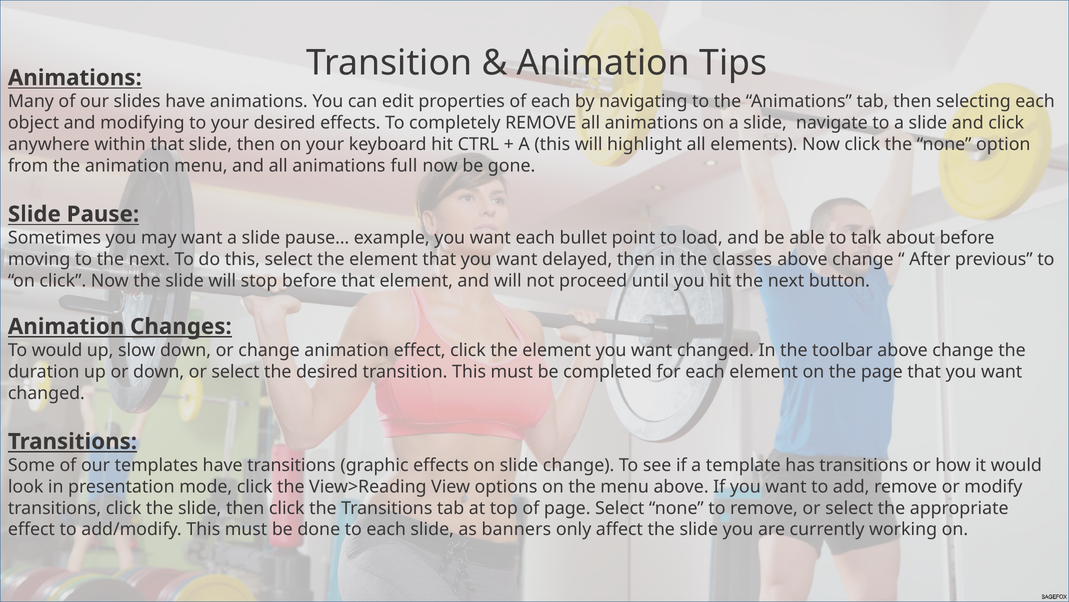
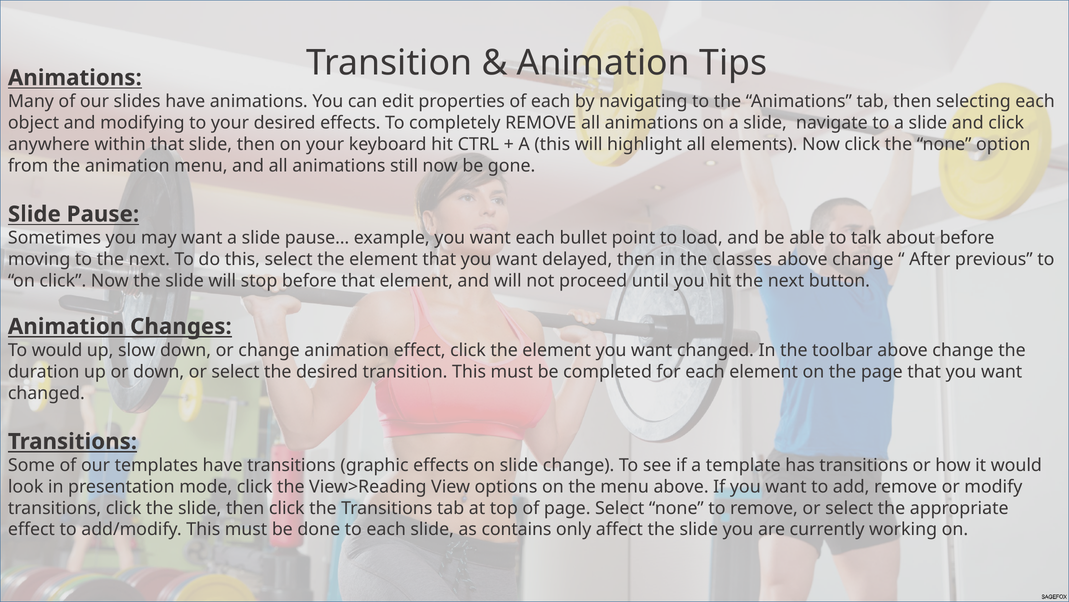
full: full -> still (404, 166)
banners: banners -> contains (516, 529)
